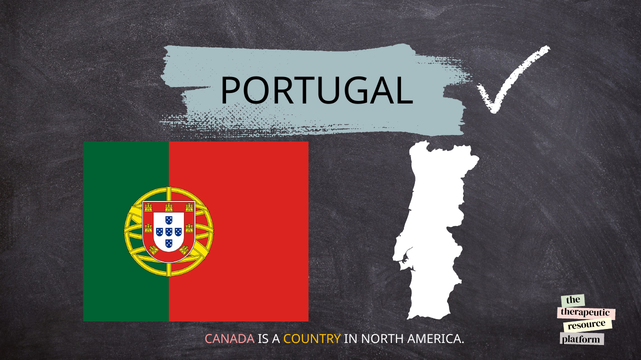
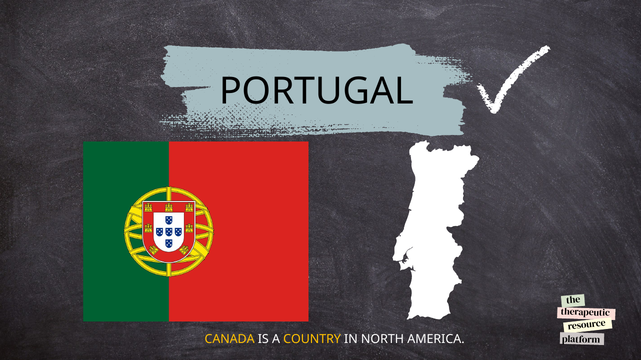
CANADA colour: pink -> yellow (230, 340)
